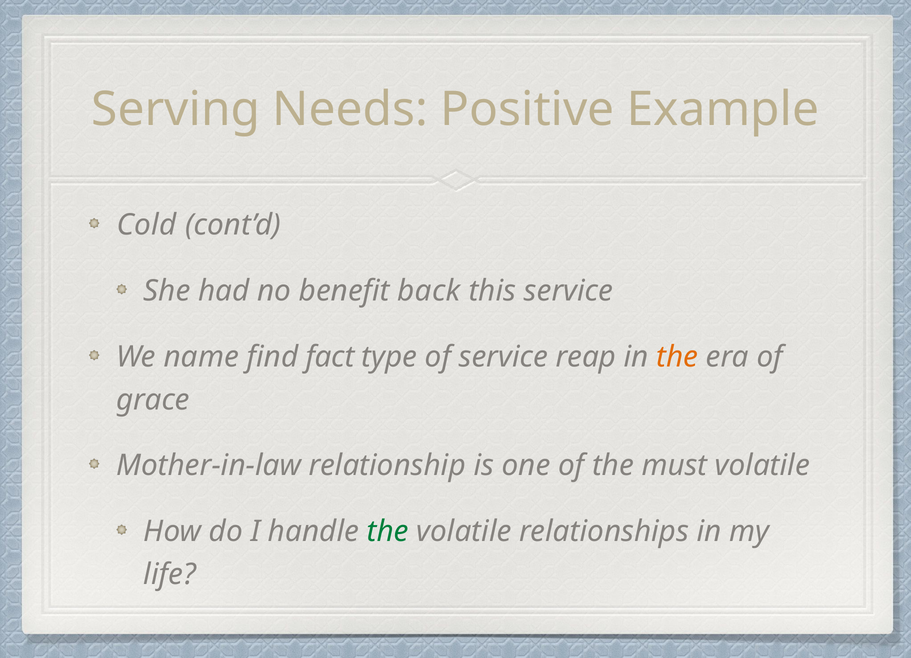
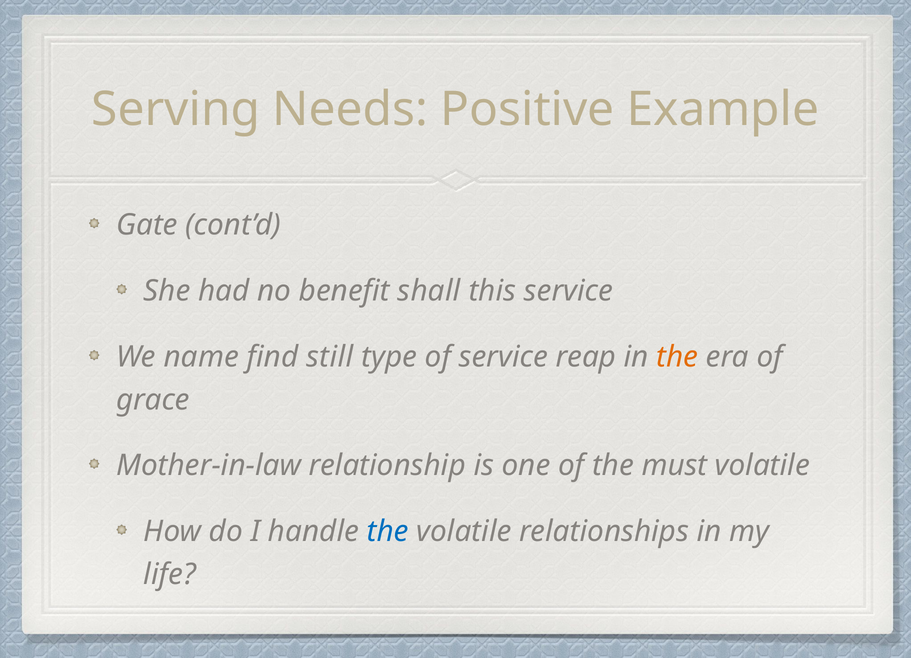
Cold: Cold -> Gate (147, 225)
back: back -> shall (429, 291)
fact: fact -> still (330, 357)
the colour: green -> blue (388, 532)
